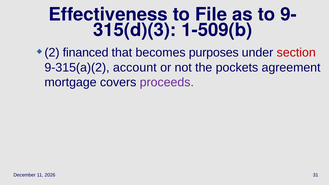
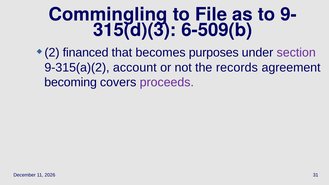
Effectiveness: Effectiveness -> Commingling (108, 14)
1-509(b: 1-509(b -> 6-509(b (217, 30)
section colour: red -> purple (296, 53)
pockets: pockets -> records (237, 67)
mortgage: mortgage -> becoming (71, 82)
